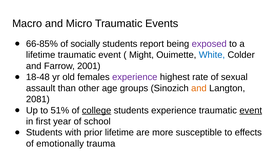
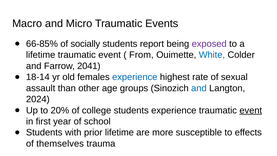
Might: Might -> From (141, 55)
2001: 2001 -> 2041 (89, 66)
18-48: 18-48 -> 18-14 (38, 77)
experience colour: purple -> blue (135, 77)
and colour: orange -> blue (199, 88)
2081: 2081 -> 2024 (38, 99)
51%: 51% -> 20% (60, 110)
college underline: present -> none (97, 110)
emotionally: emotionally -> themselves (60, 143)
